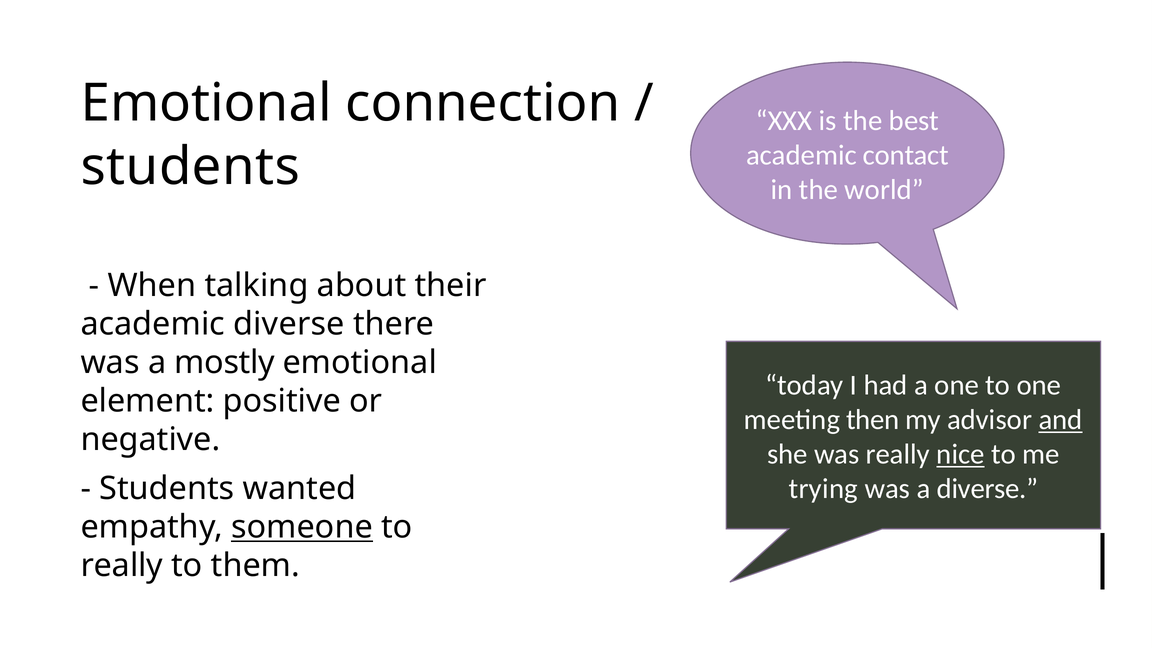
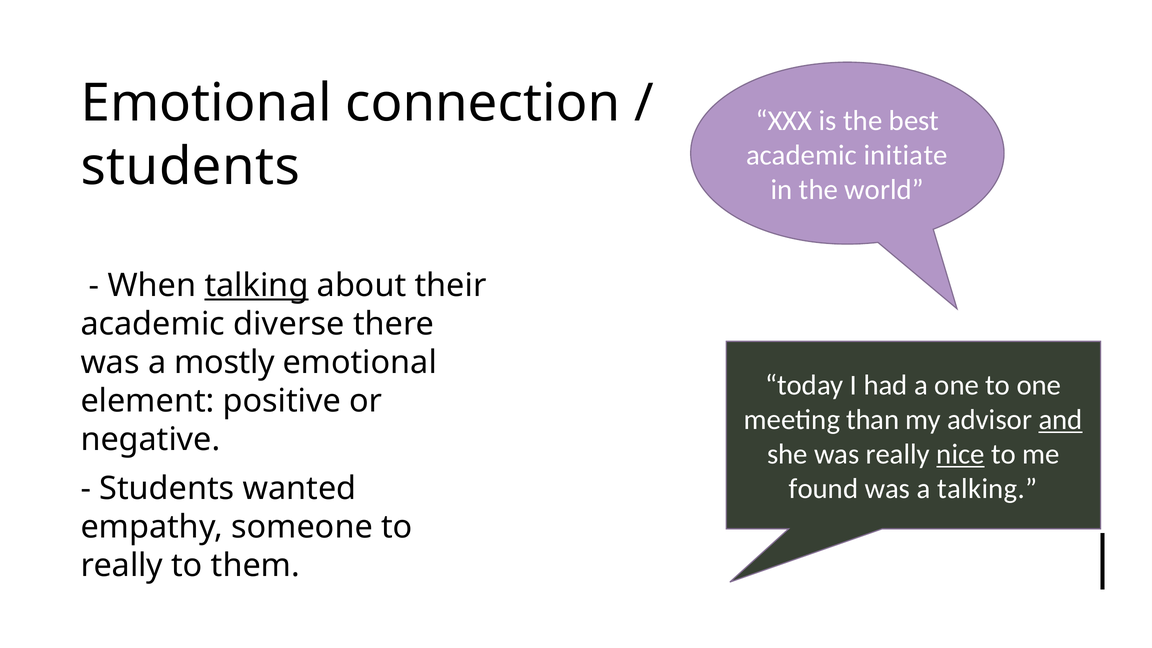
contact: contact -> initiate (906, 155)
talking underline: none -> present (257, 285)
then: then -> than (873, 420)
trying: trying -> found (823, 489)
a diverse: diverse -> talking (987, 489)
someone underline: present -> none (302, 527)
